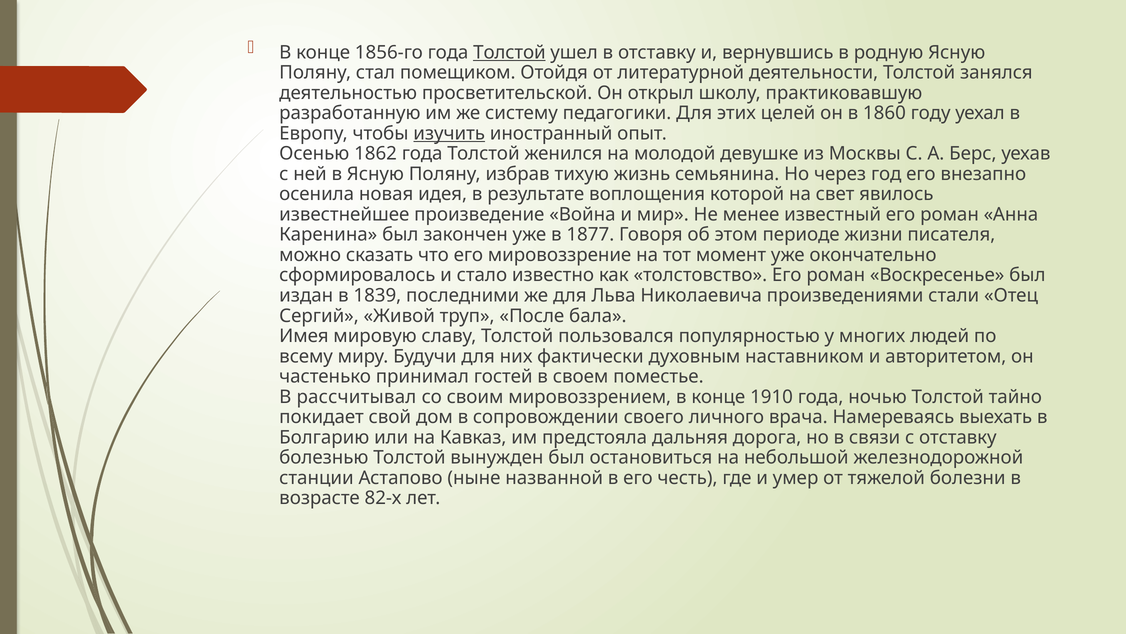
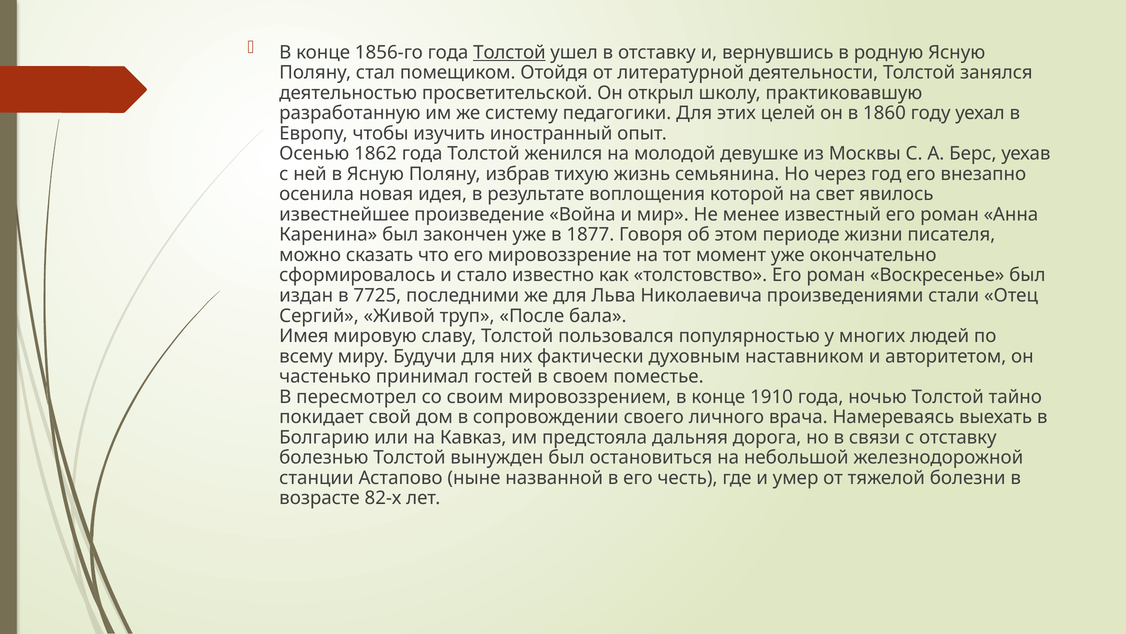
изучить underline: present -> none (449, 133)
1839: 1839 -> 7725 (377, 295)
рассчитывал: рассчитывал -> пересмотрел (357, 397)
